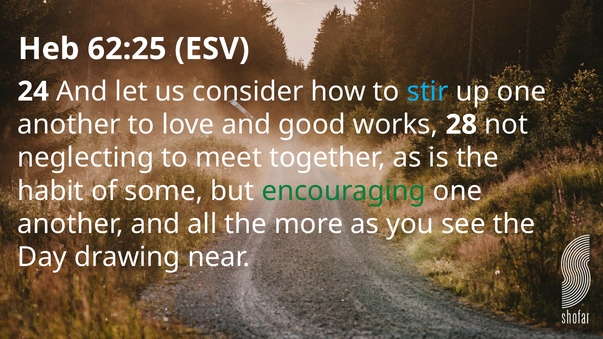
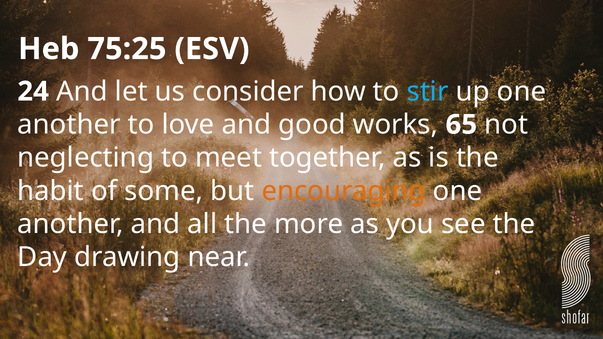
62:25: 62:25 -> 75:25 (127, 49)
28: 28 -> 65 (461, 125)
encouraging colour: green -> orange (344, 191)
